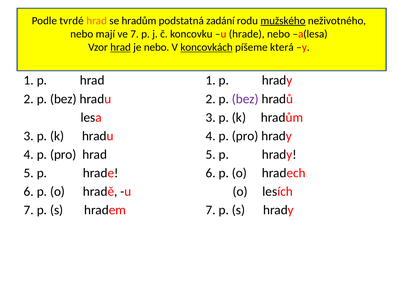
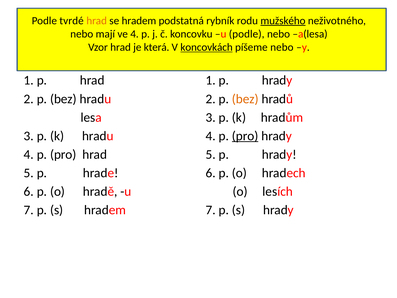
se hradům: hradům -> hradem (139, 21)
zadání: zadání -> rybník (220, 21)
ve 7: 7 -> 4 (135, 34)
u hrade: hrade -> podle (247, 34)
hrad underline: present -> none (121, 47)
je nebo: nebo -> která (157, 47)
píšeme která: která -> nebo (282, 47)
bez colour: purple -> orange (245, 99)
pro underline: none -> present (245, 136)
